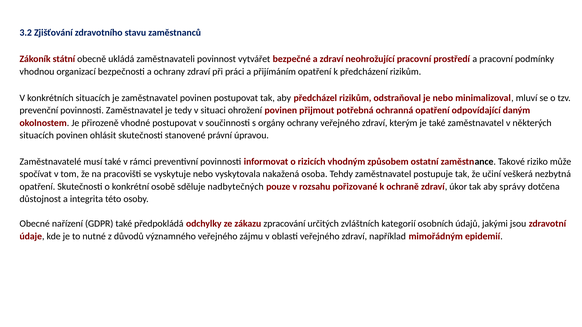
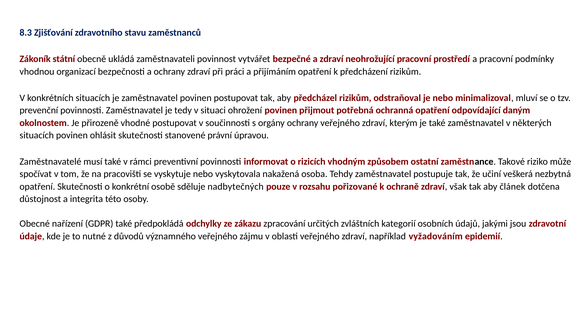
3.2: 3.2 -> 8.3 (26, 33)
úkor: úkor -> však (458, 187)
správy: správy -> článek (512, 187)
mimořádným: mimořádným -> vyžadováním (436, 236)
